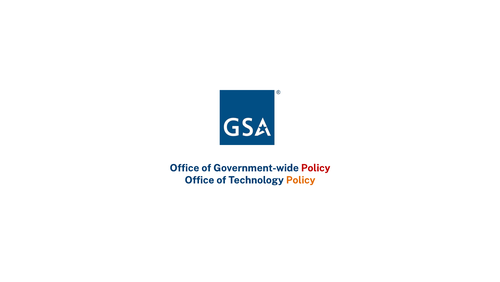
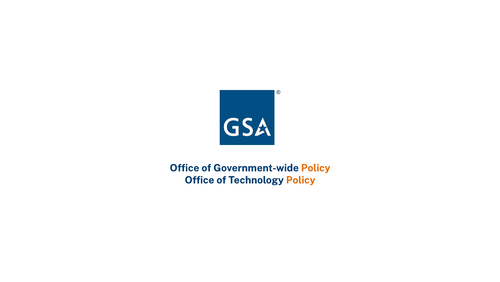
Policy colour: red -> orange (316, 168)
